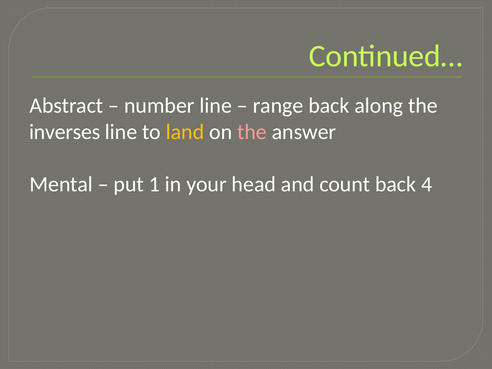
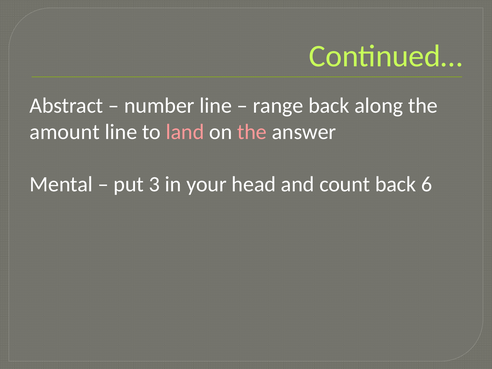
inverses: inverses -> amount (65, 132)
land colour: yellow -> pink (185, 132)
1: 1 -> 3 (154, 184)
4: 4 -> 6 (427, 184)
